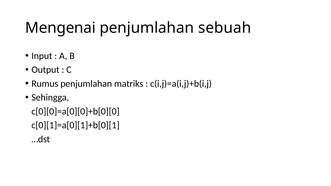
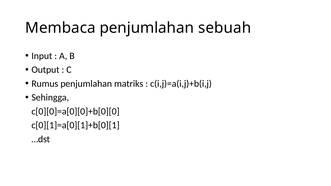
Mengenai: Mengenai -> Membaca (60, 28)
